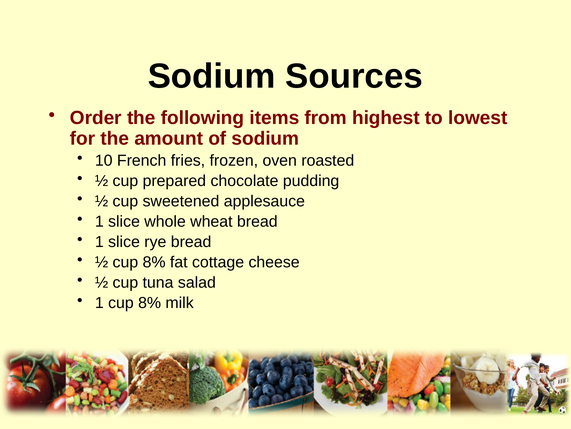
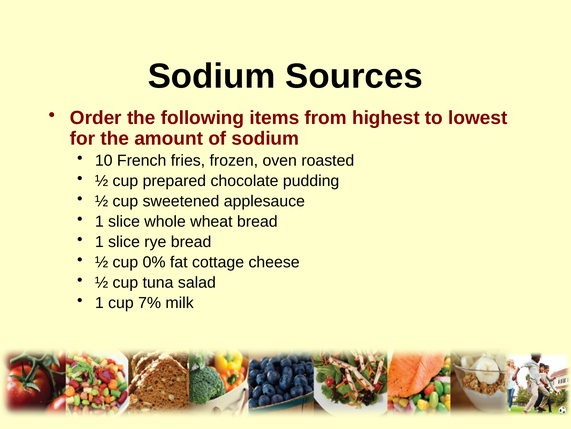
½ cup 8%: 8% -> 0% (154, 262)
1 cup 8%: 8% -> 7% (150, 302)
